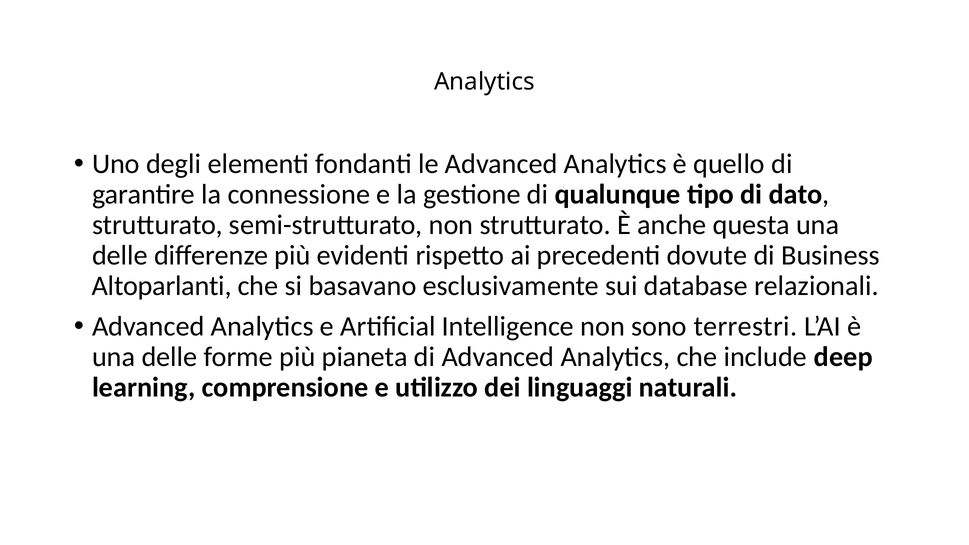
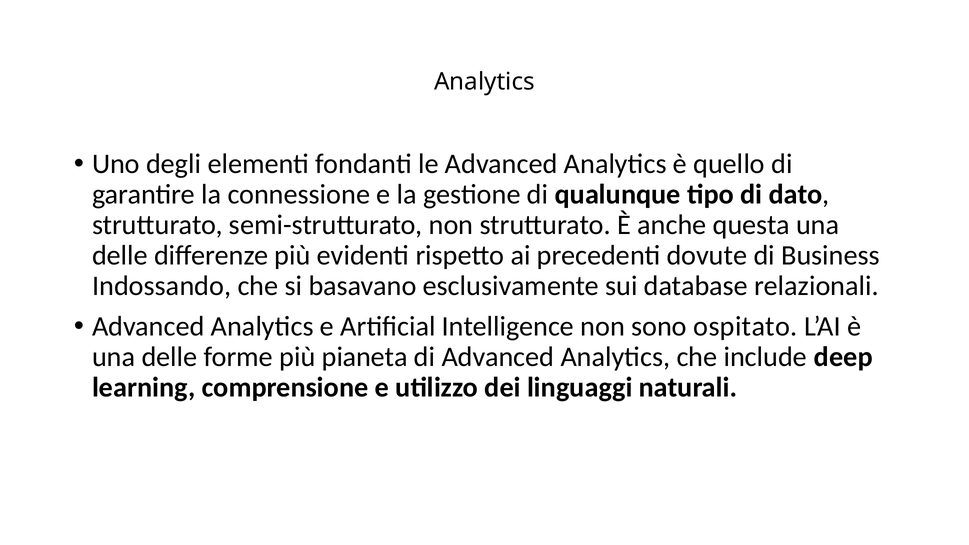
Altoparlanti: Altoparlanti -> Indossando (162, 286)
terrestri: terrestri -> ospitato (745, 327)
